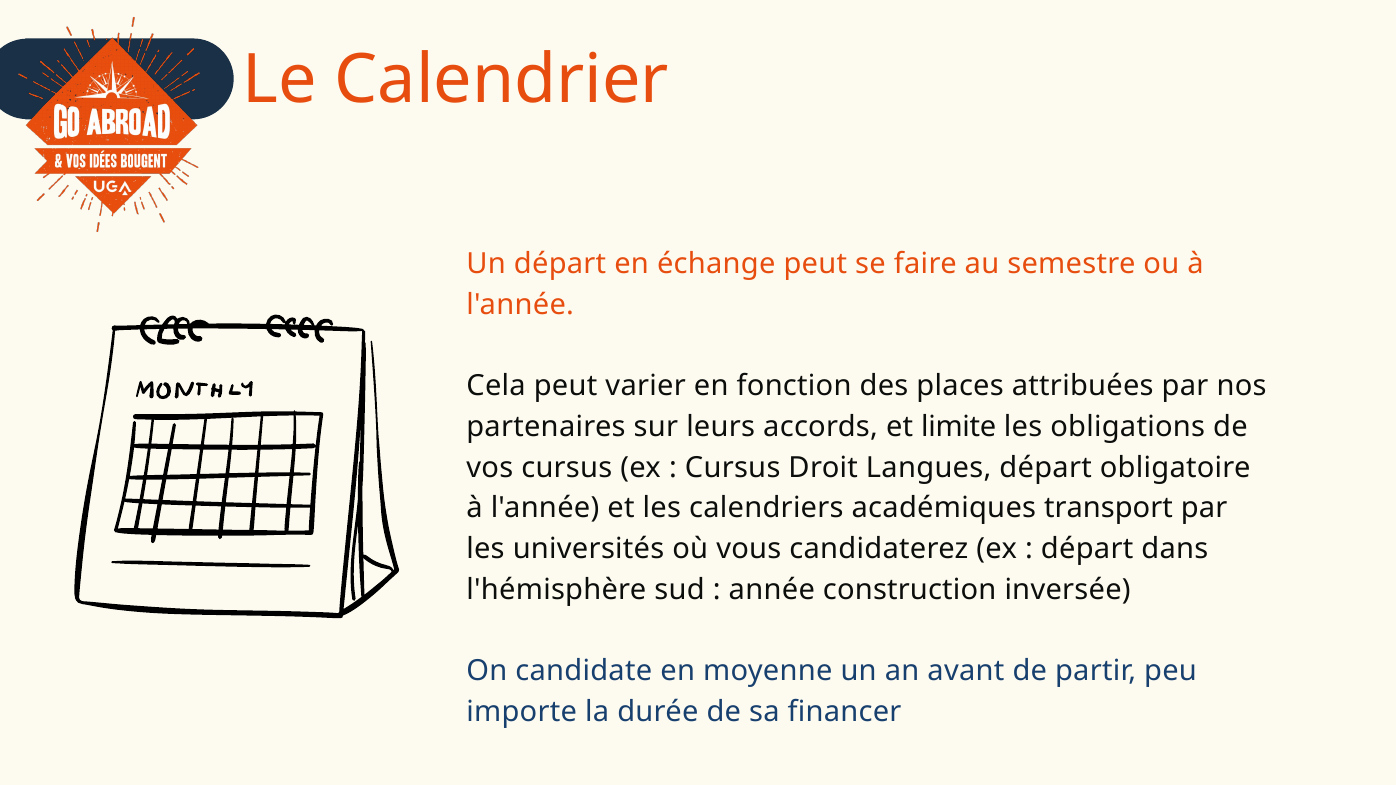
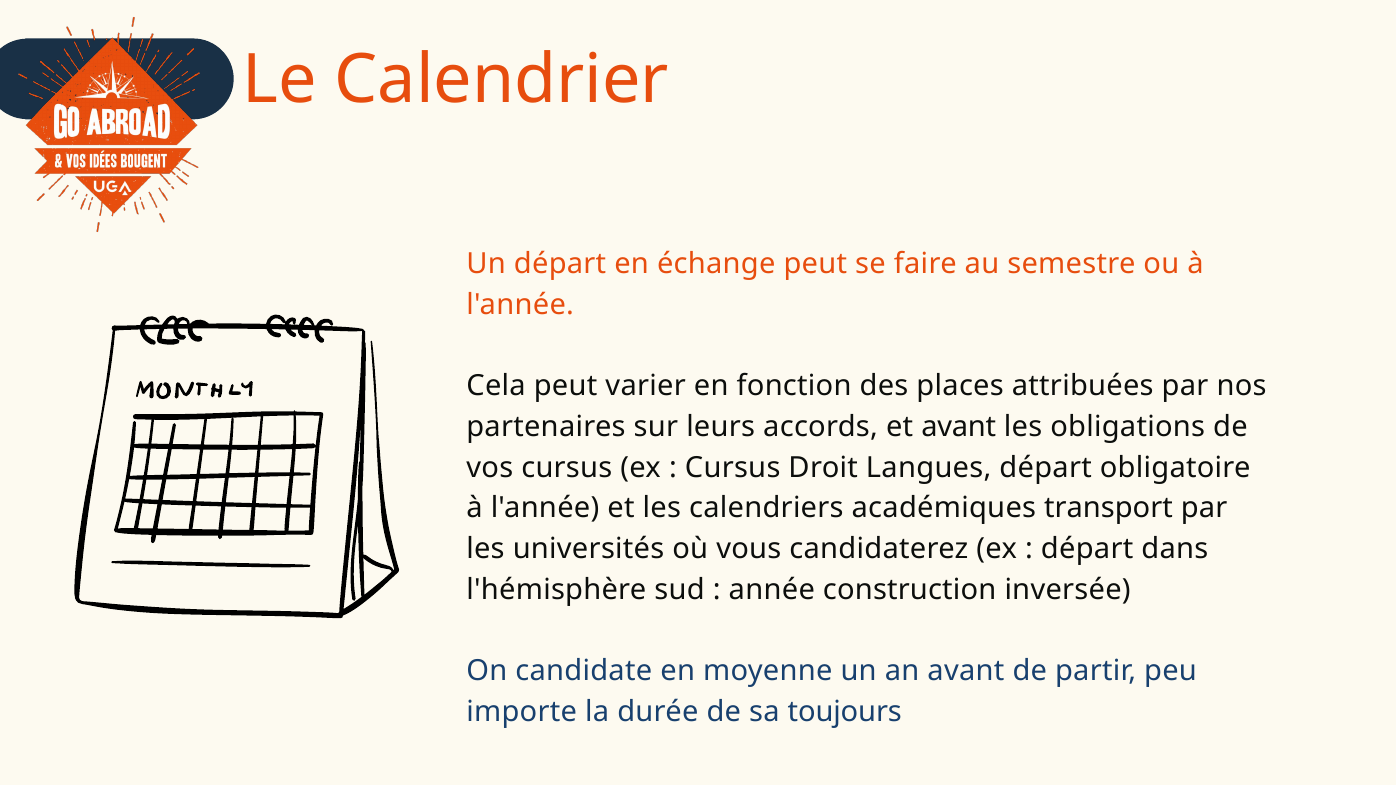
et limite: limite -> avant (959, 427)
financer: financer -> toujours (845, 712)
